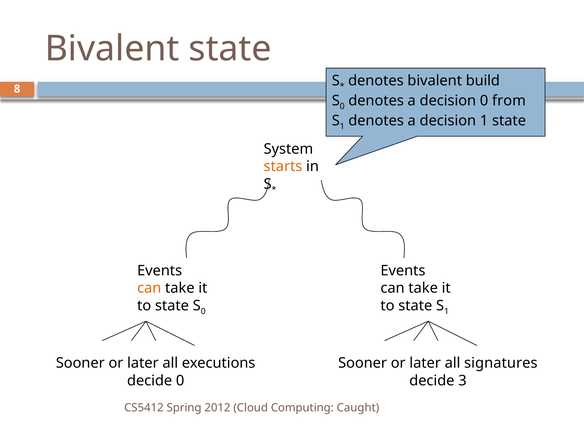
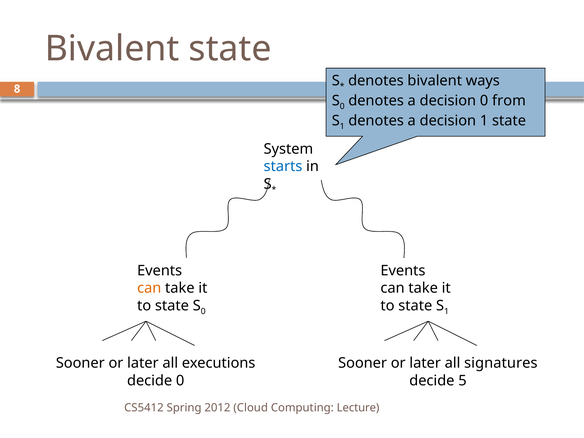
build: build -> ways (483, 81)
starts colour: orange -> blue (283, 166)
3: 3 -> 5 (462, 381)
Caught: Caught -> Lecture (358, 408)
